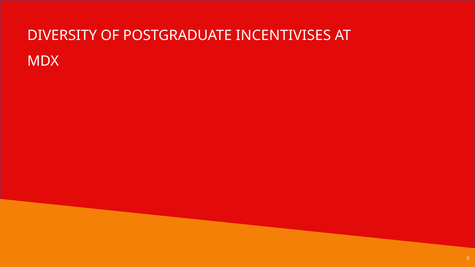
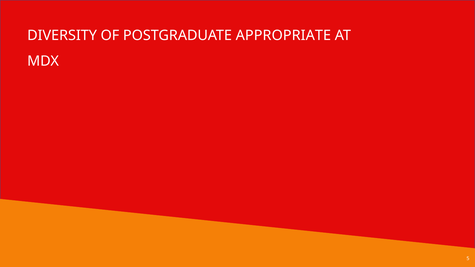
INCENTIVISES: INCENTIVISES -> APPROPRIATE (283, 35)
